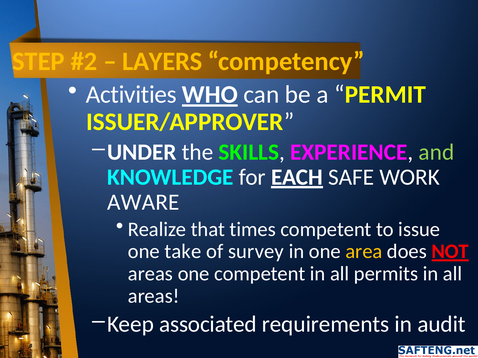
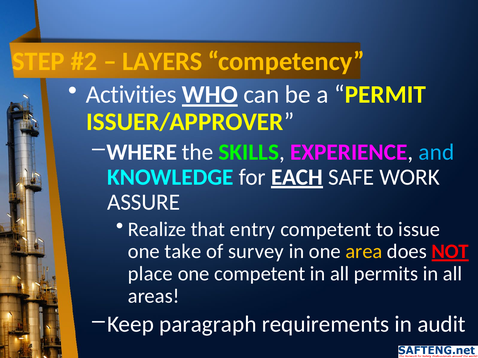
UNDER: UNDER -> WHERE (142, 152)
and colour: light green -> light blue (436, 152)
AWARE: AWARE -> ASSURE (144, 202)
times: times -> entry (253, 230)
areas: areas -> place (150, 274)
associated: associated -> paragraph (208, 325)
